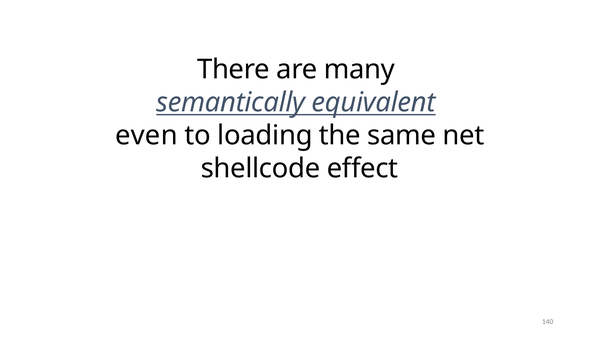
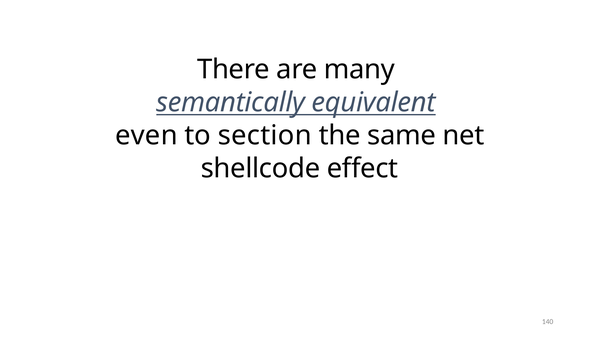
loading: loading -> section (265, 135)
